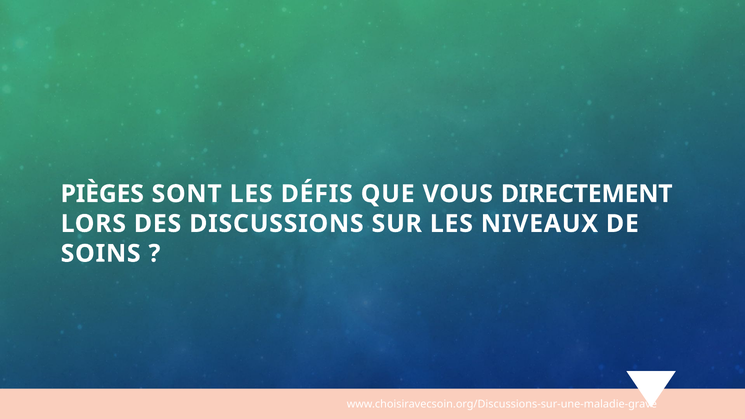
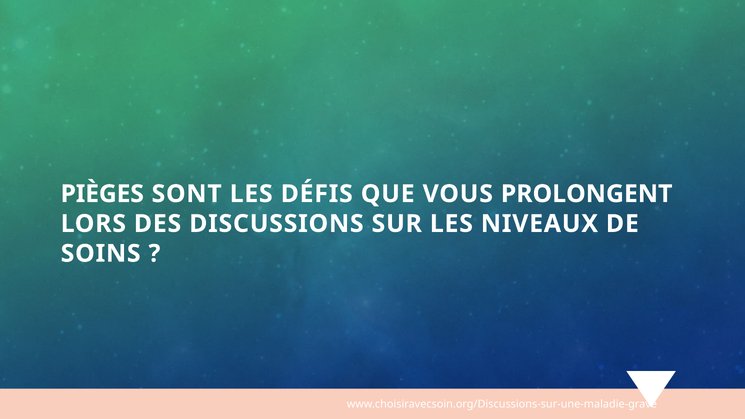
DIRECTEMENT: DIRECTEMENT -> PROLONGENT (587, 194)
